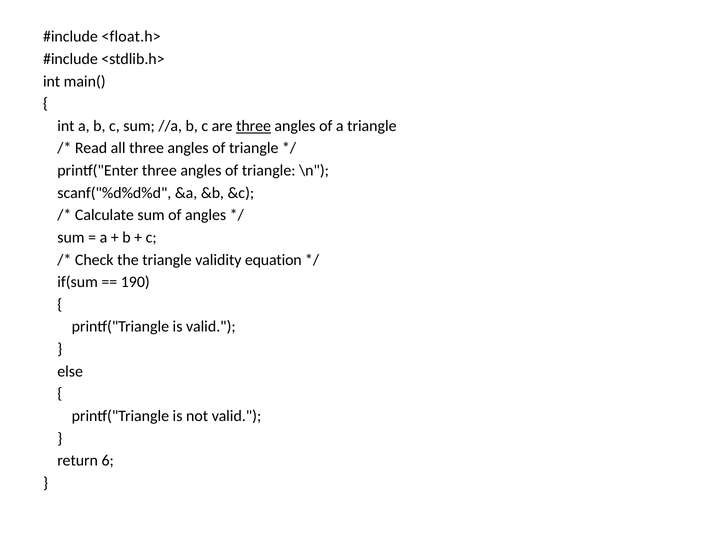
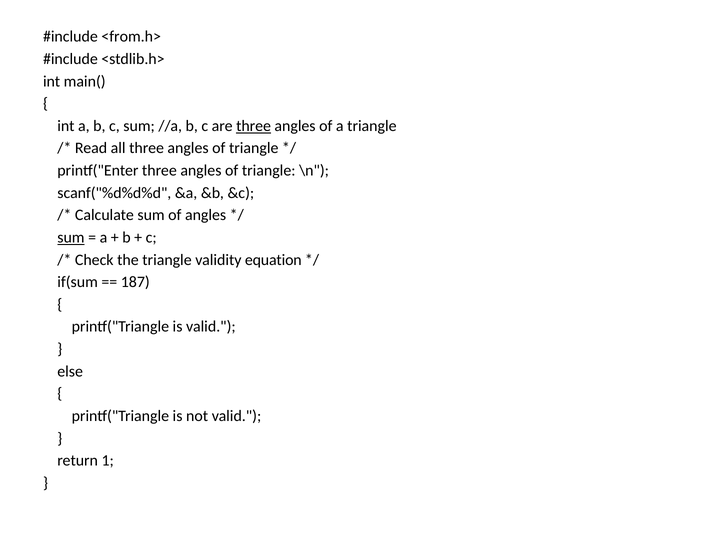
<float.h>: <float.h> -> <from.h> (131, 37)
sum underline: none -> present (71, 237)
190: 190 -> 187 (135, 282)
6: 6 -> 1 (108, 460)
